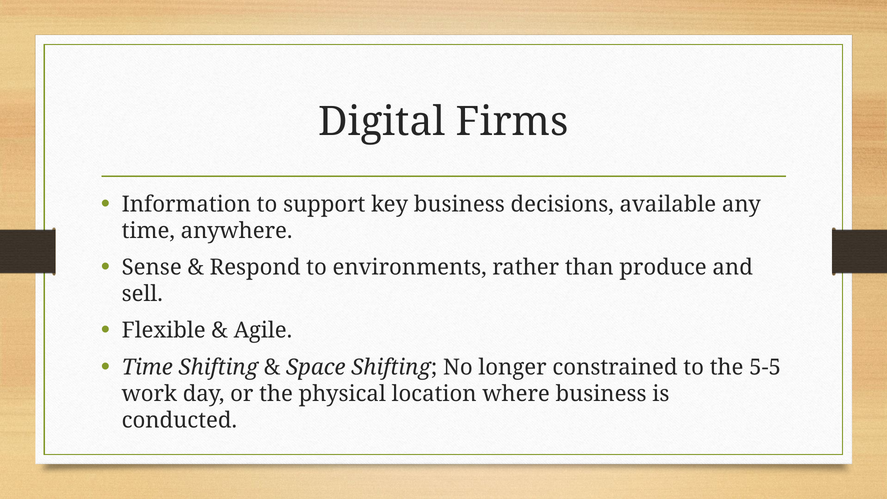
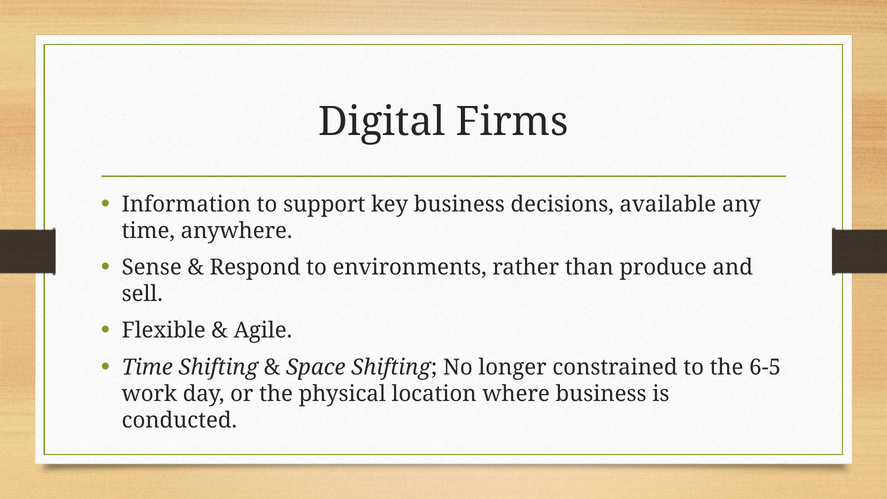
5-5: 5-5 -> 6-5 (765, 367)
